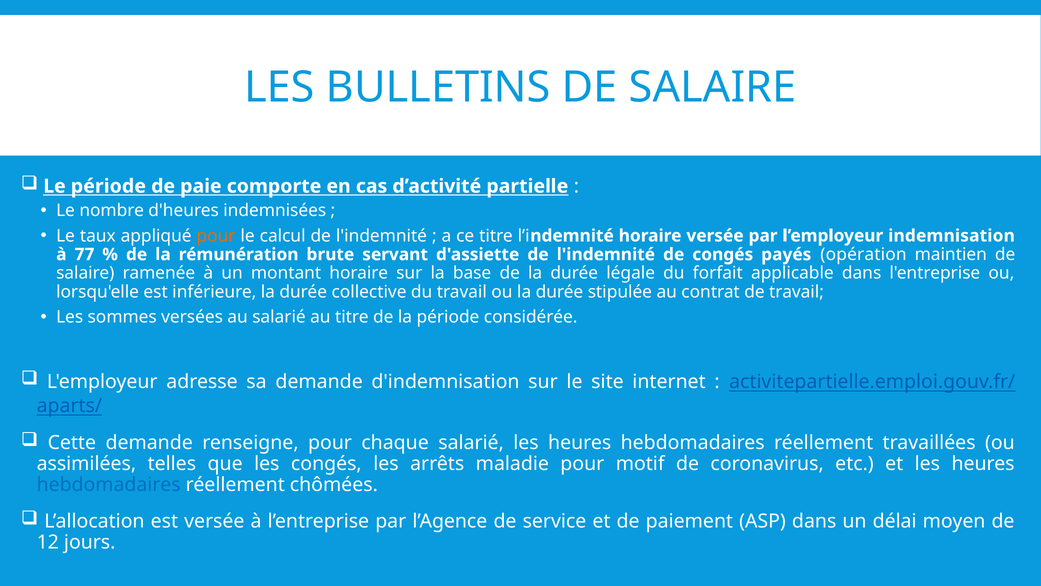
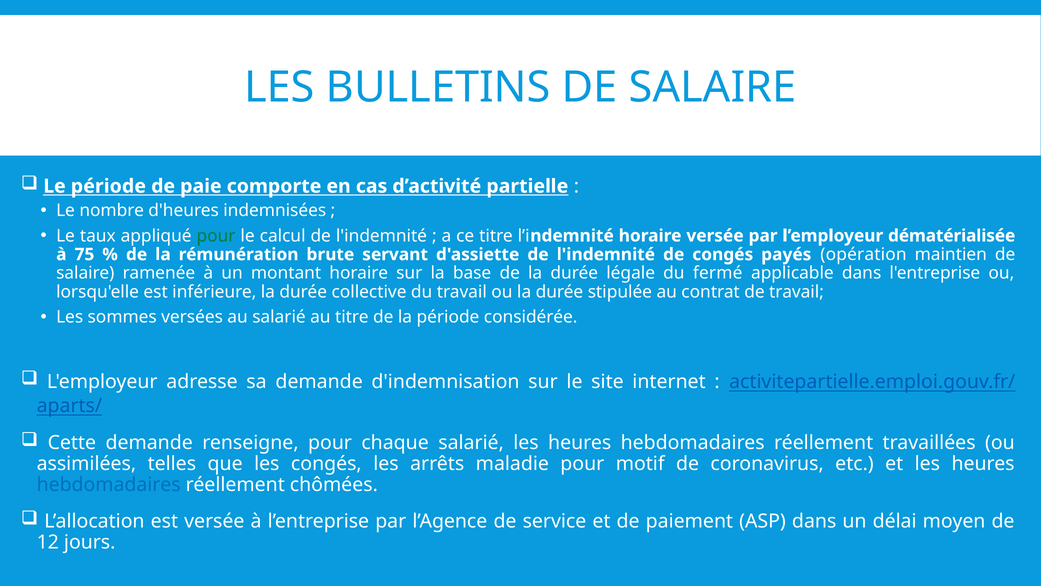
pour colour: orange -> green (216, 236)
indemnisation: indemnisation -> dématérialisée (952, 236)
77: 77 -> 75 (84, 254)
forfait: forfait -> fermé (718, 273)
